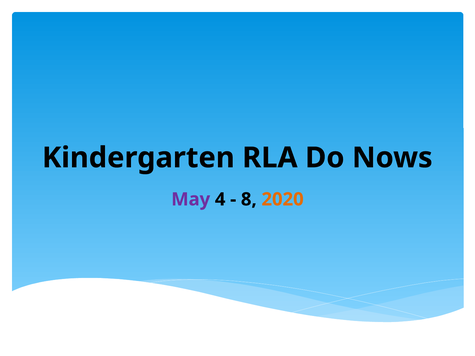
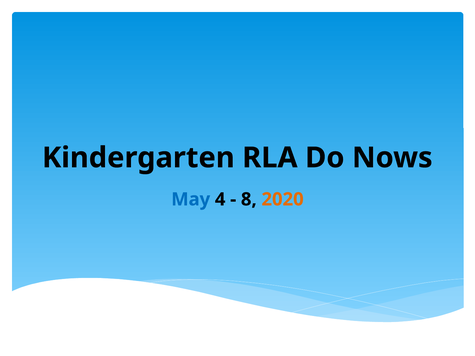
May colour: purple -> blue (191, 199)
